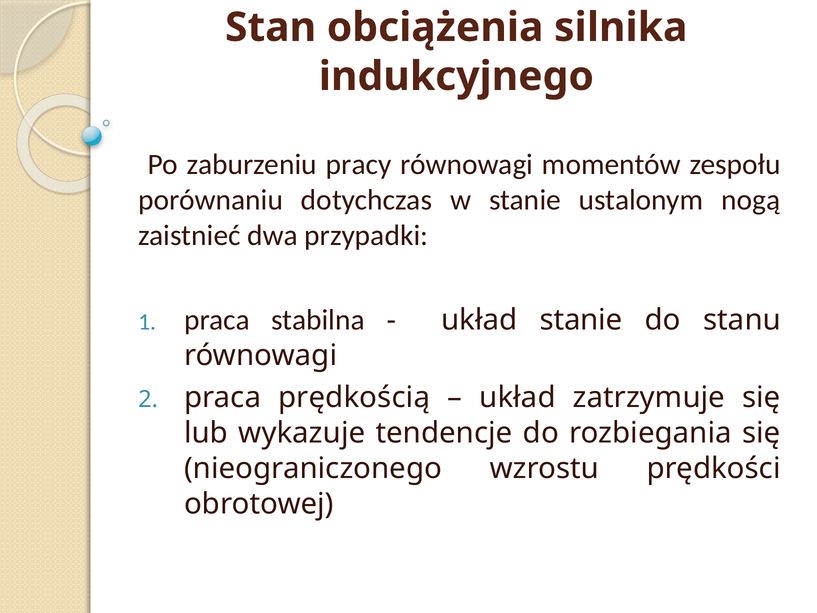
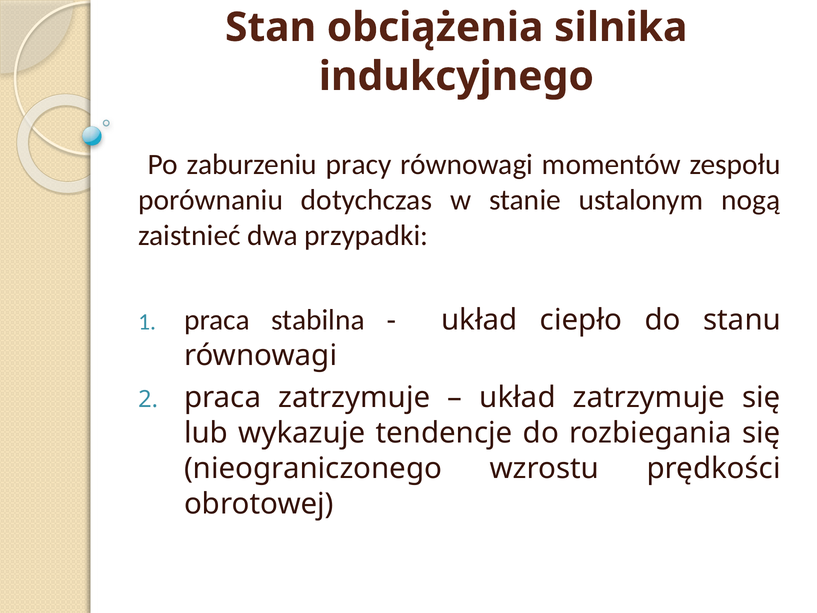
układ stanie: stanie -> ciepło (581, 320)
praca prędkością: prędkością -> zatrzymuje (354, 398)
